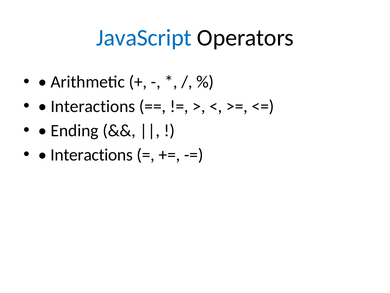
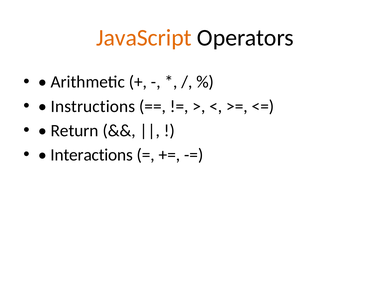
JavaScript colour: blue -> orange (144, 38)
Interactions: Interactions -> Instructions (93, 106)
Ending: Ending -> Return (75, 130)
